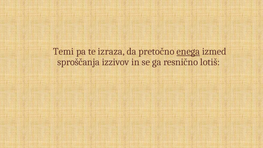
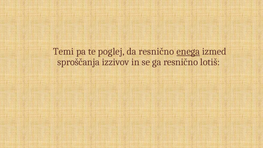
izraza: izraza -> poglej (111, 51)
da pretočno: pretočno -> resnično (156, 51)
